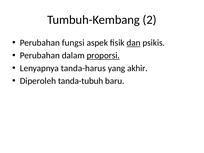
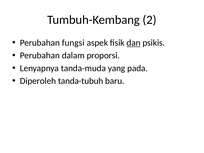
proporsi underline: present -> none (103, 55)
tanda-harus: tanda-harus -> tanda-muda (83, 68)
akhir: akhir -> pada (137, 68)
